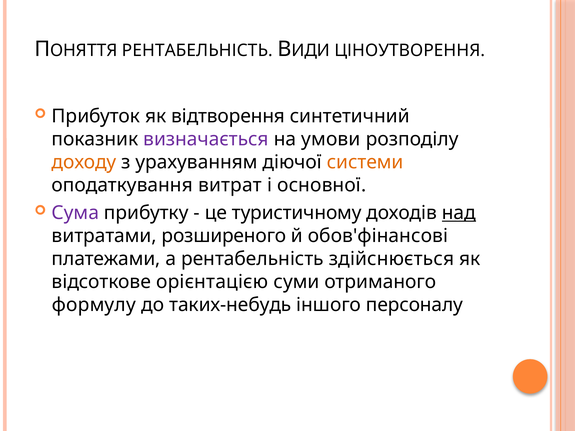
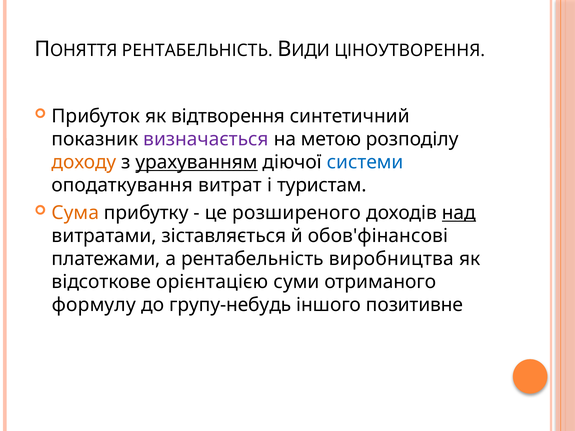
умови: умови -> метою (331, 139)
урахуванням underline: none -> present (197, 162)
системи colour: orange -> blue (365, 162)
основної: основної -> туристам (322, 185)
Сума colour: purple -> orange (75, 213)
туристичному: туристичному -> розширеного (297, 213)
розширеного: розширеного -> зіставляється (224, 236)
здійснюється: здійснюється -> виробництва (391, 259)
таких-небудь: таких-небудь -> групу-небудь (230, 305)
персоналу: персоналу -> позитивне (414, 305)
